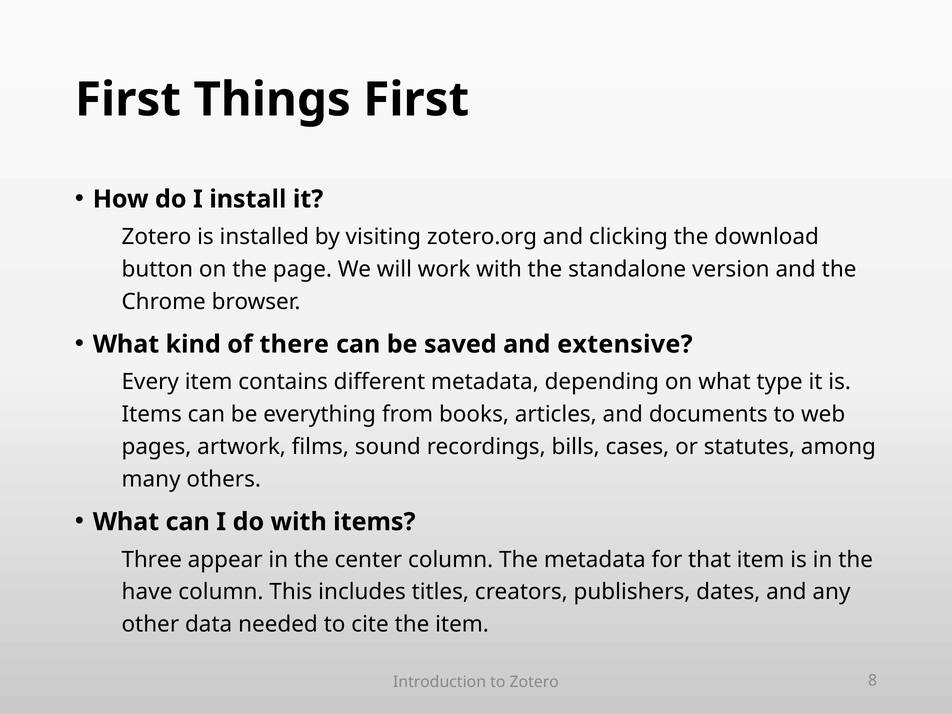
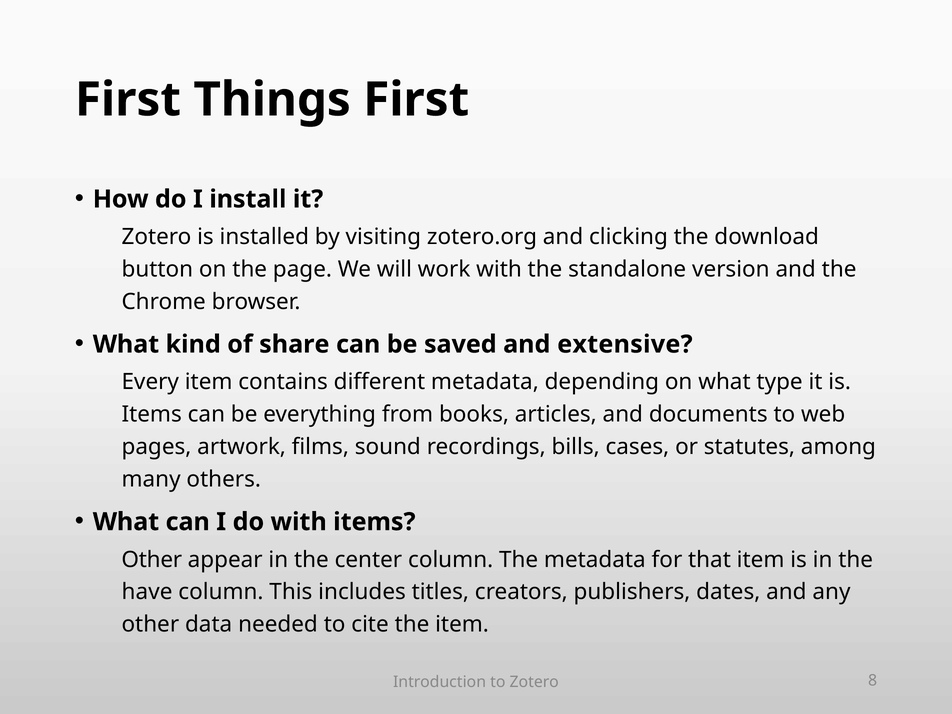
there: there -> share (294, 344)
Three: Three -> Other (152, 560)
